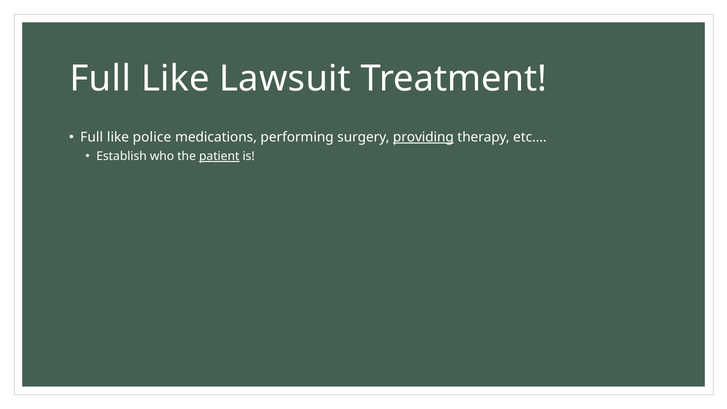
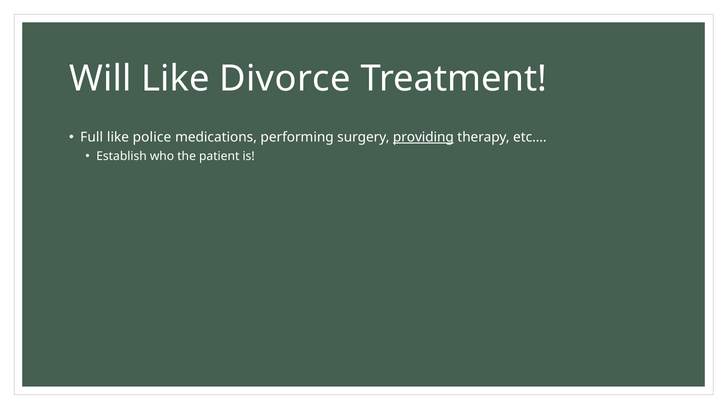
Full: Full -> Will (100, 79)
Lawsuit: Lawsuit -> Divorce (285, 79)
patient underline: present -> none (219, 156)
